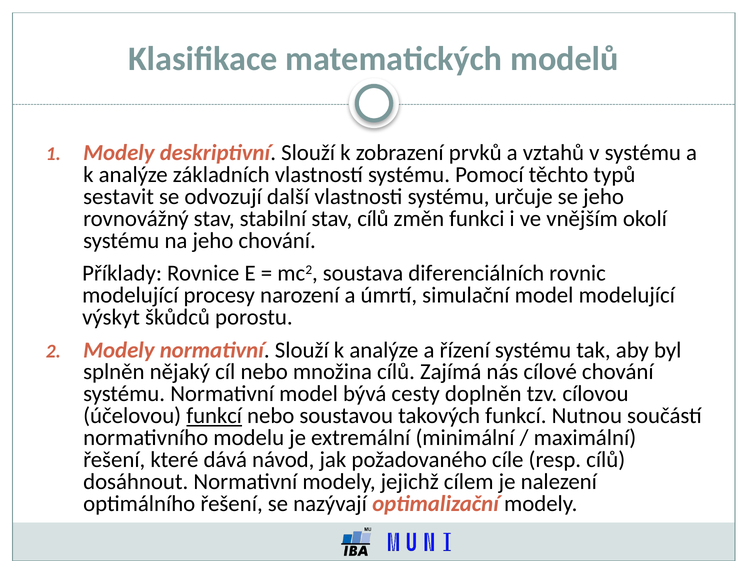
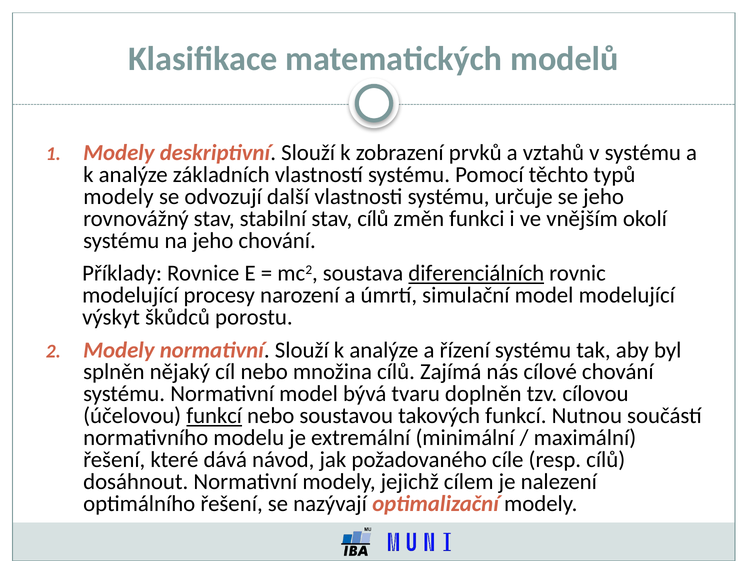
sestavit: sestavit -> modely (118, 197)
diferenciálních underline: none -> present (476, 273)
cesty: cesty -> tvaru (416, 394)
